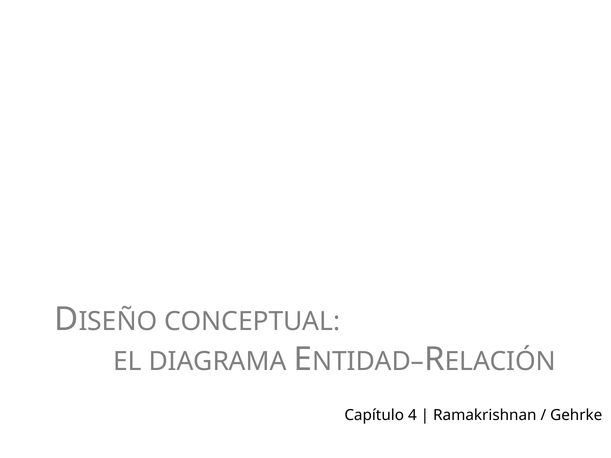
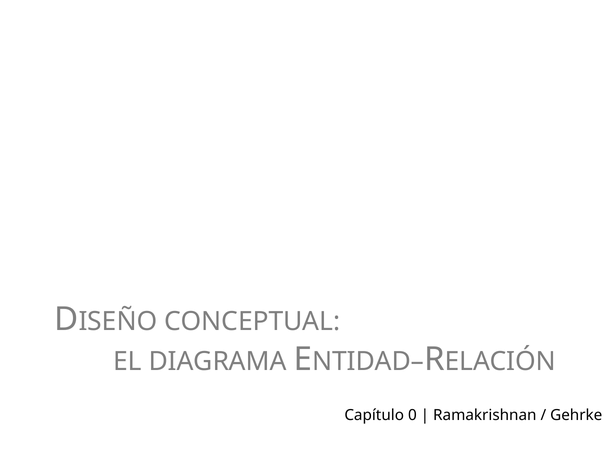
4: 4 -> 0 (412, 415)
